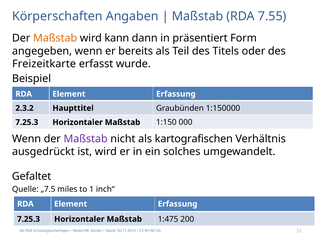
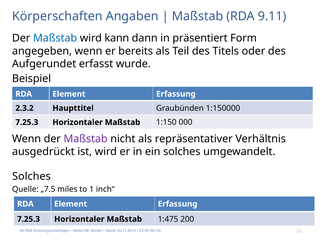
7.55: 7.55 -> 9.11 (272, 16)
Maßstab colour: orange -> blue (55, 38)
Freizeitkarte: Freizeitkarte -> Aufgerundet (44, 64)
kartografischen: kartografischen -> repräsentativer (194, 139)
Gefaltet: Gefaltet -> Solches (31, 176)
